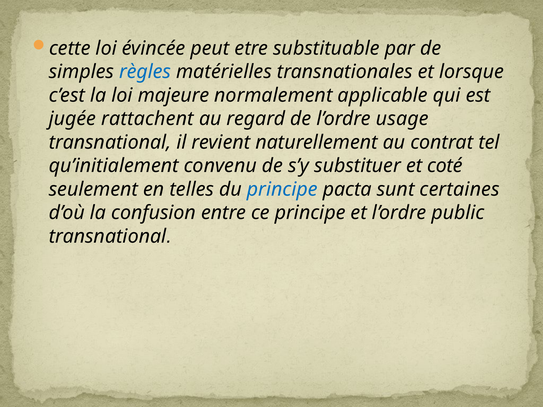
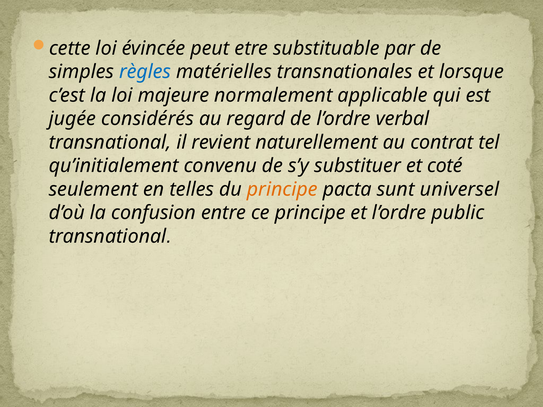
rattachent: rattachent -> considérés (148, 119)
usage: usage -> verbal (402, 119)
principe colour: blue -> orange (282, 189)
certaines: certaines -> universel (460, 189)
